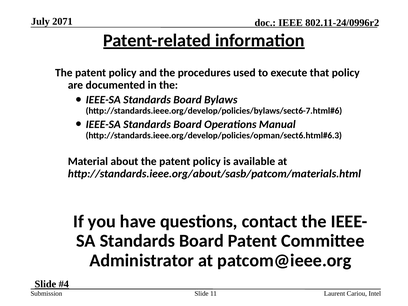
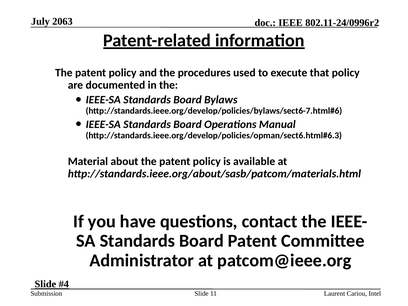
2071: 2071 -> 2063 (62, 22)
